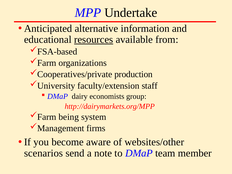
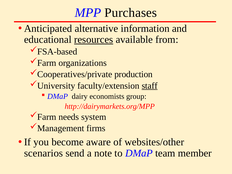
Undertake: Undertake -> Purchases (131, 13)
staff underline: none -> present (150, 86)
being: being -> needs (69, 117)
